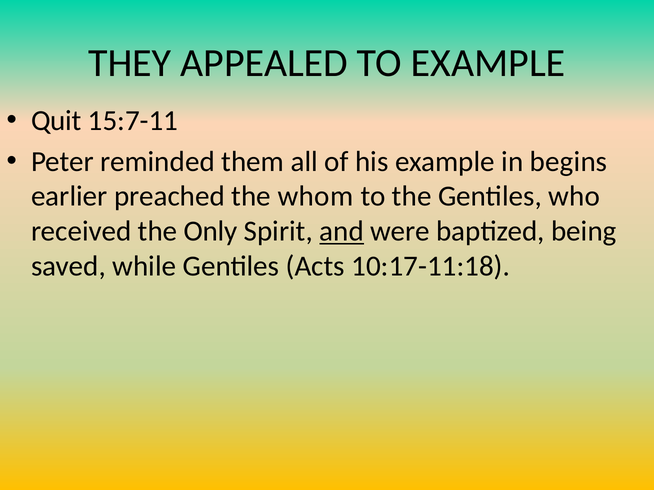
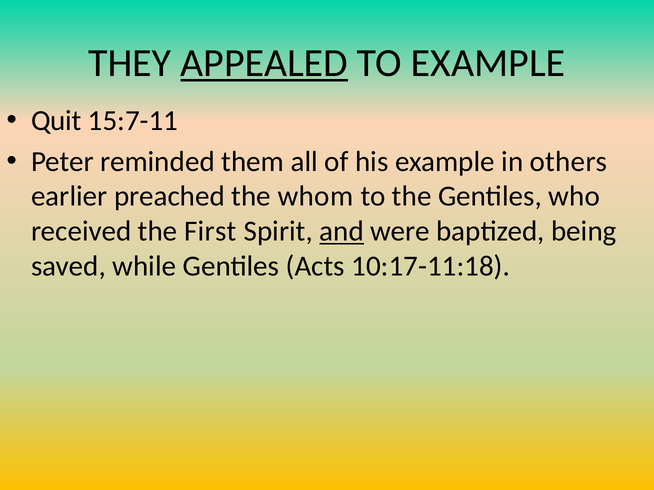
APPEALED underline: none -> present (264, 63)
begins: begins -> others (569, 162)
Only: Only -> First (210, 231)
